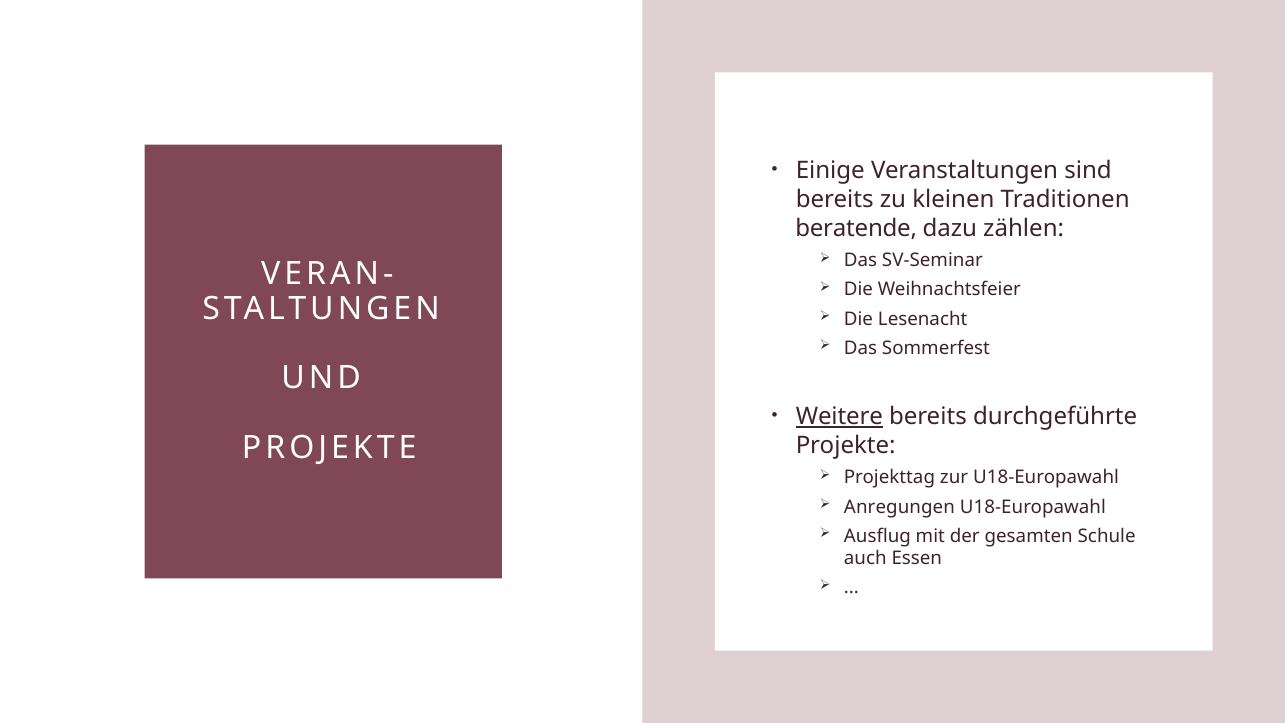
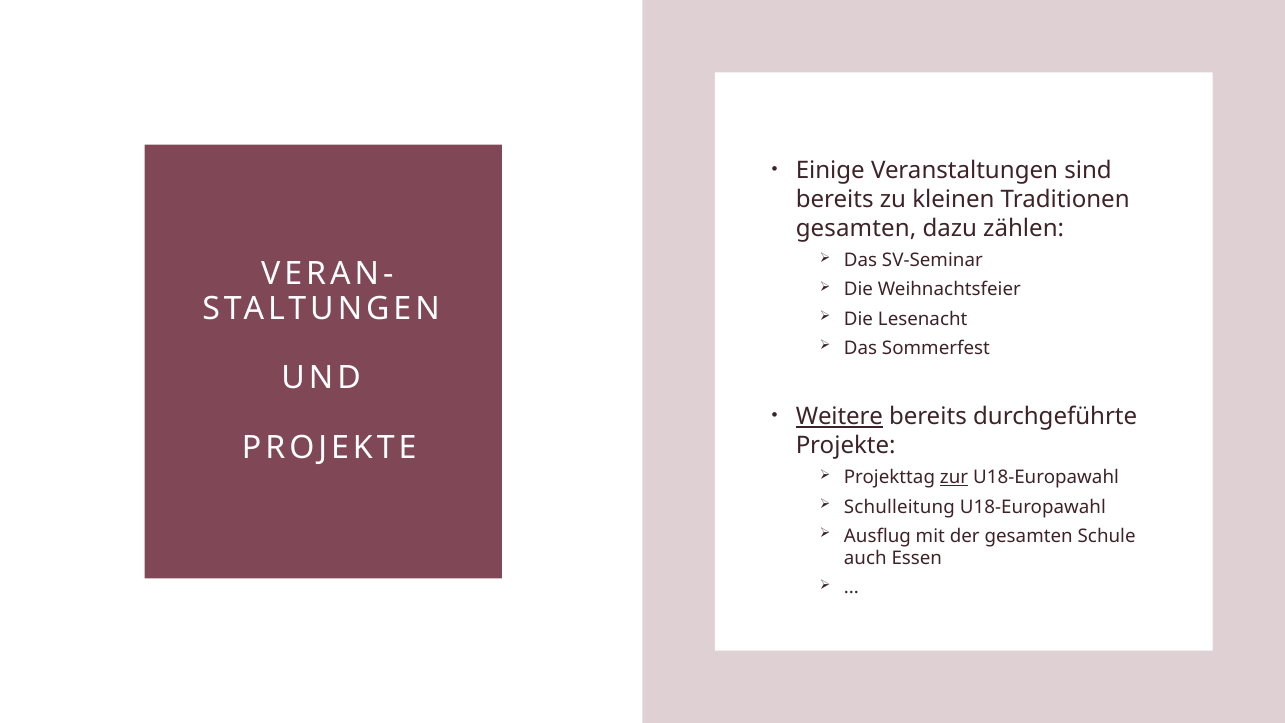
beratende: beratende -> gesamten (856, 228)
zur underline: none -> present (954, 478)
Anregungen: Anregungen -> Schulleitung (899, 507)
